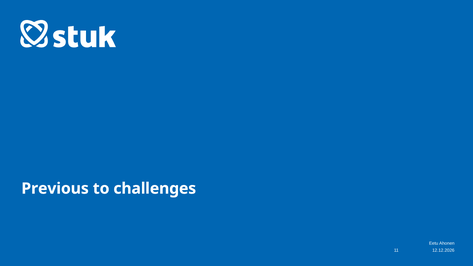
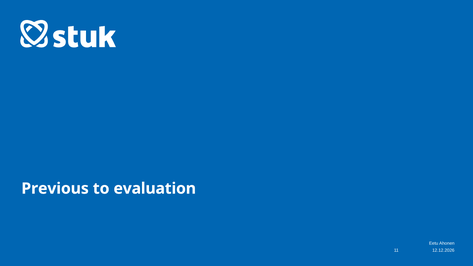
challenges: challenges -> evaluation (155, 189)
